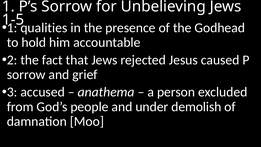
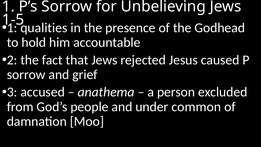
demolish: demolish -> common (196, 107)
